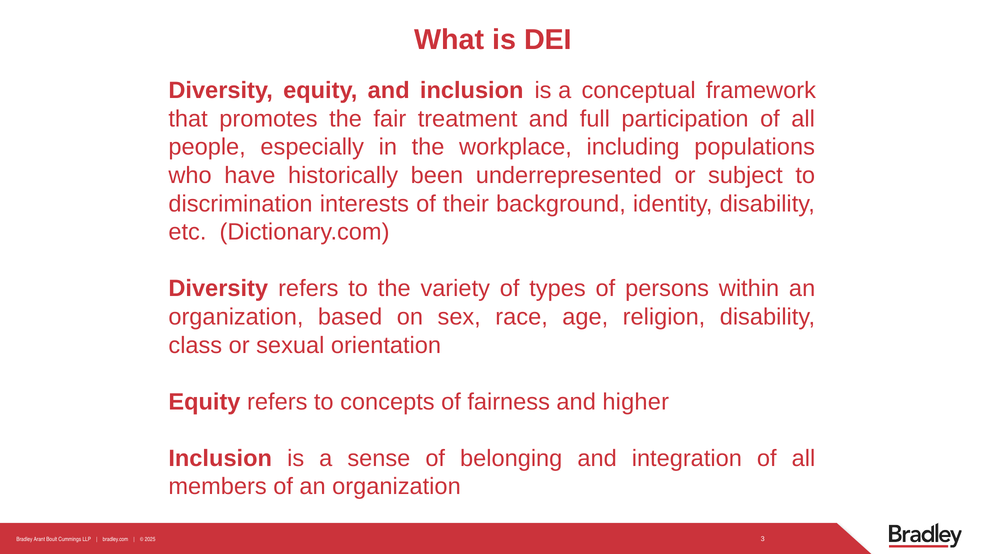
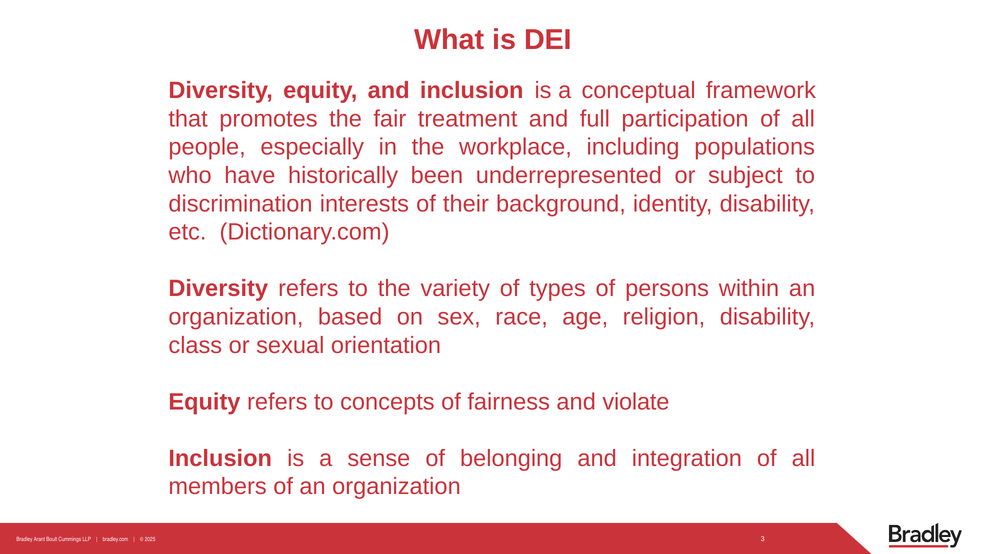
higher: higher -> violate (636, 402)
